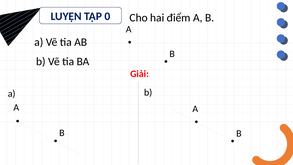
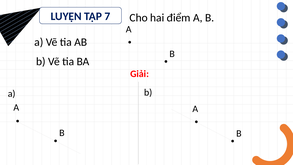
0: 0 -> 7 (107, 16)
